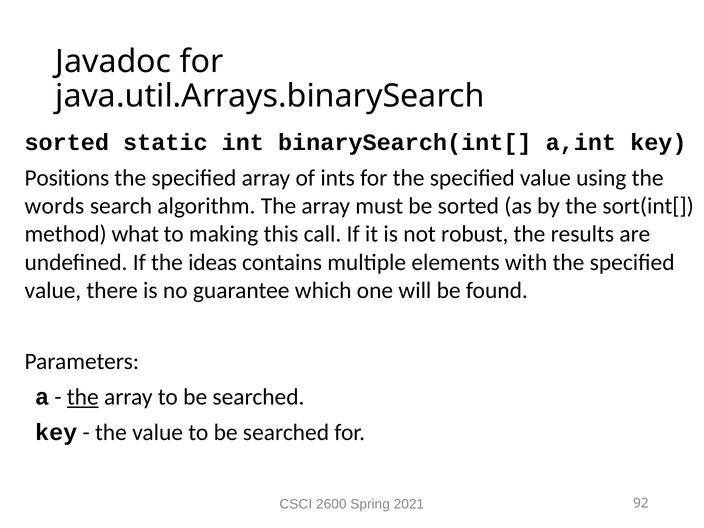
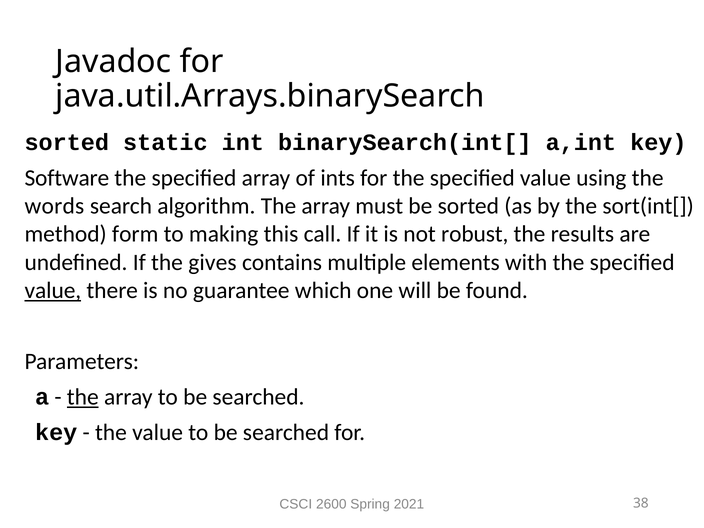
Positions: Positions -> Software (67, 178)
what: what -> form (135, 234)
ideas: ideas -> gives (212, 262)
value underline: none -> present (53, 291)
92: 92 -> 38 (641, 503)
